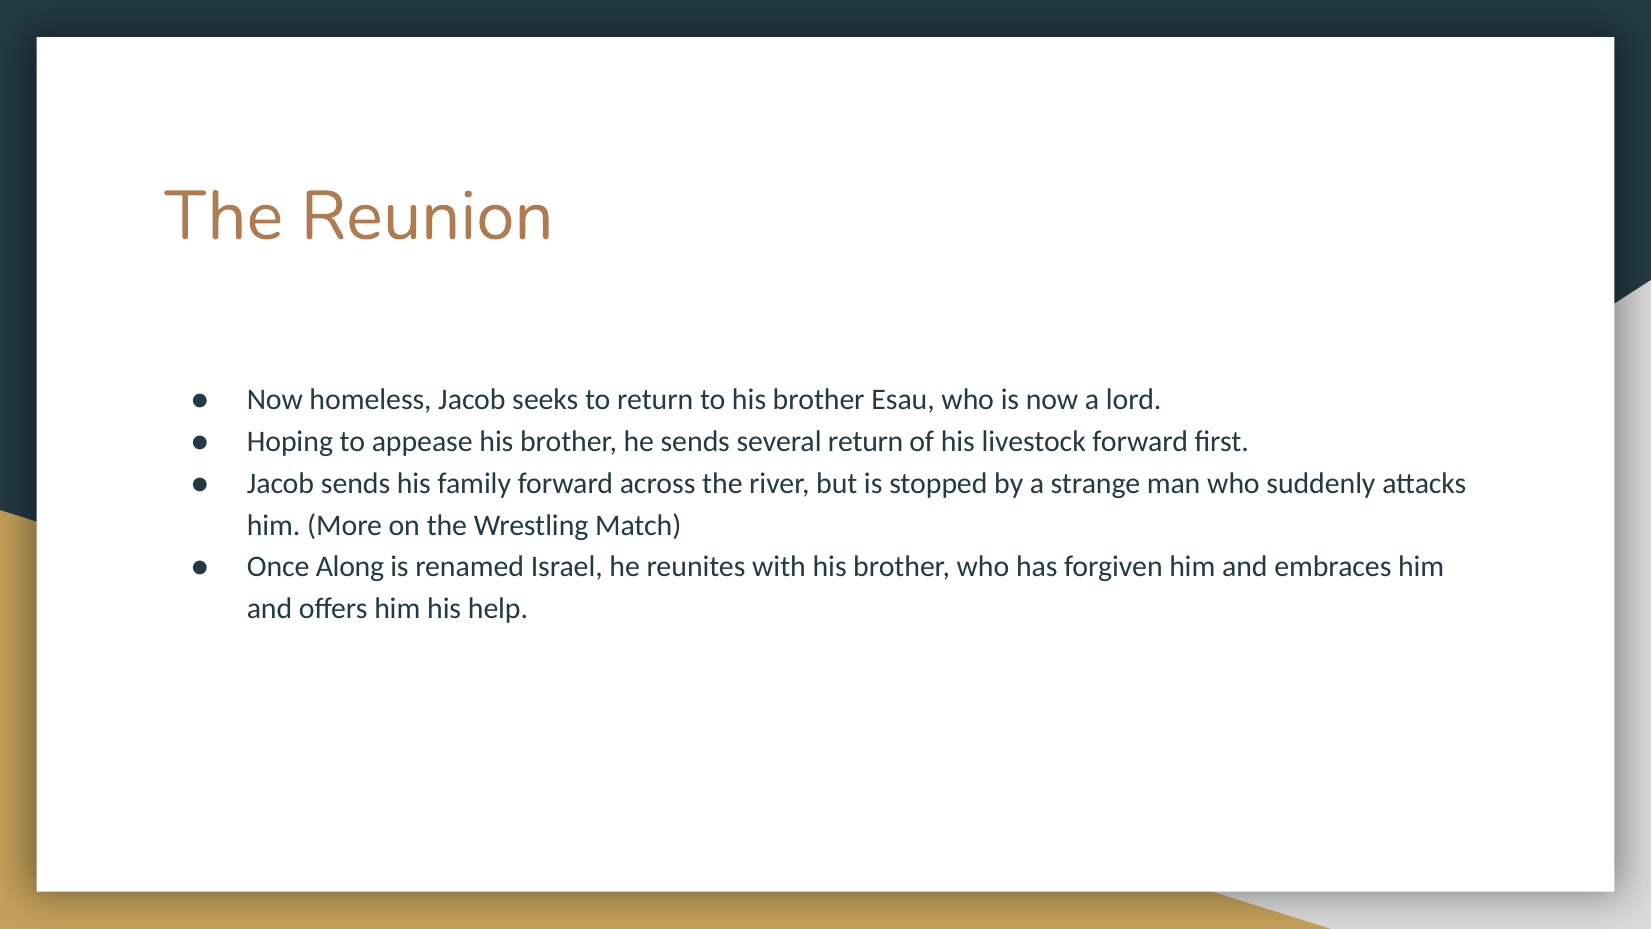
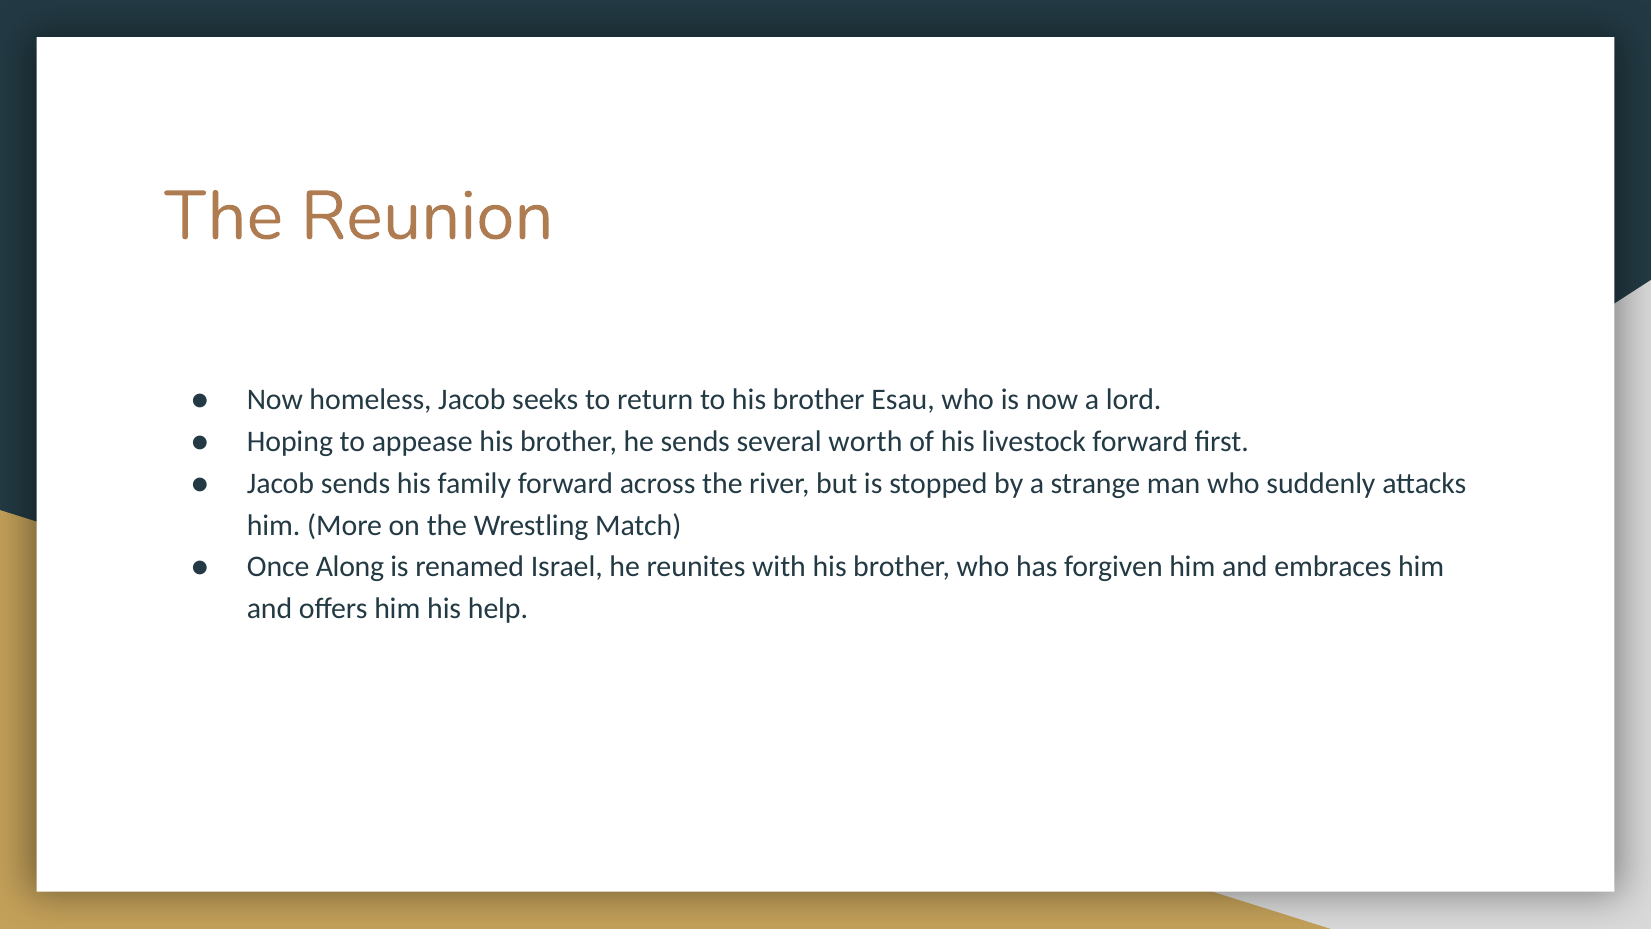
several return: return -> worth (865, 442)
